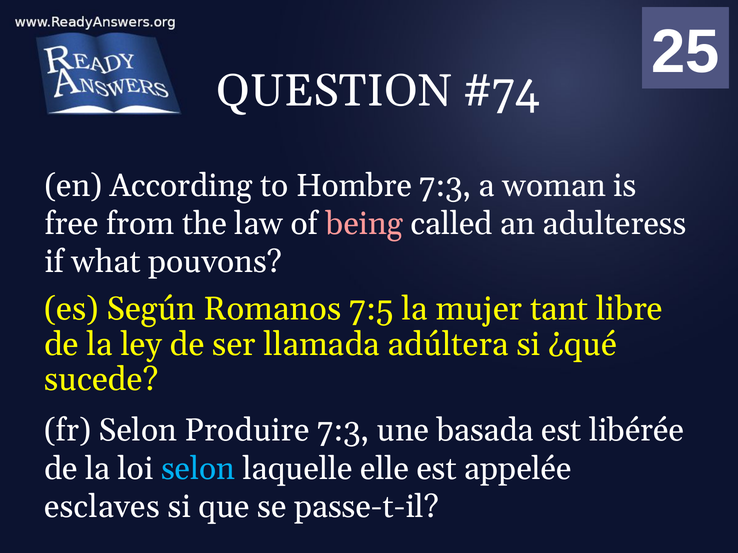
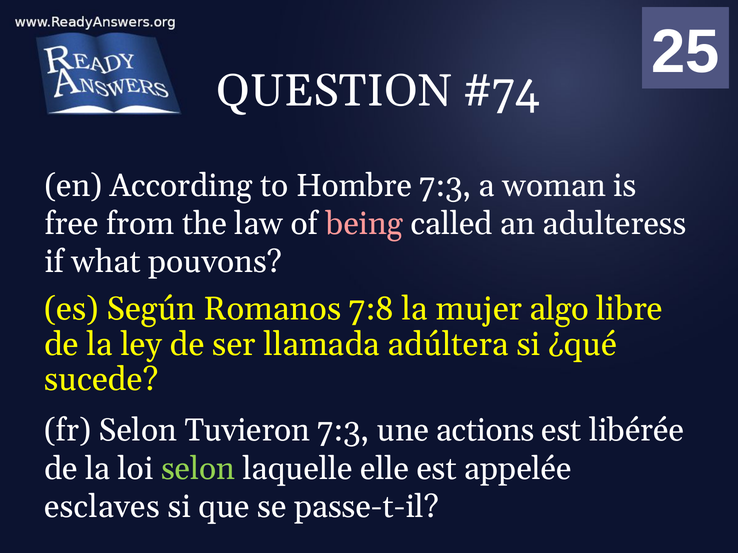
7:5: 7:5 -> 7:8 (372, 309)
tant: tant -> algo (559, 309)
Produire: Produire -> Tuvieron (247, 431)
basada: basada -> actions (485, 431)
selon colour: light blue -> light green (198, 469)
